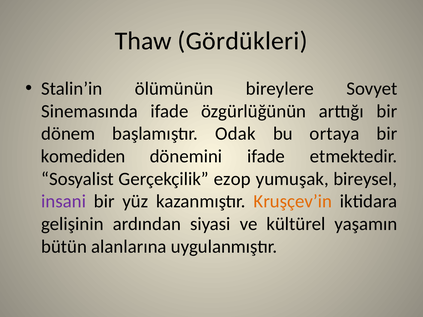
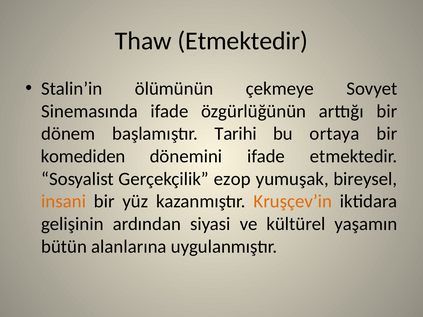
Thaw Gördükleri: Gördükleri -> Etmektedir (243, 41)
bireylere: bireylere -> çekmeye (280, 89)
Odak: Odak -> Tarihi (236, 134)
insani colour: purple -> orange (64, 202)
